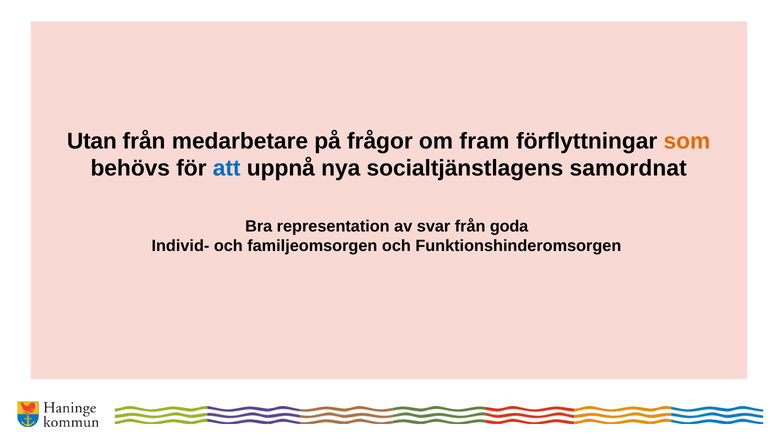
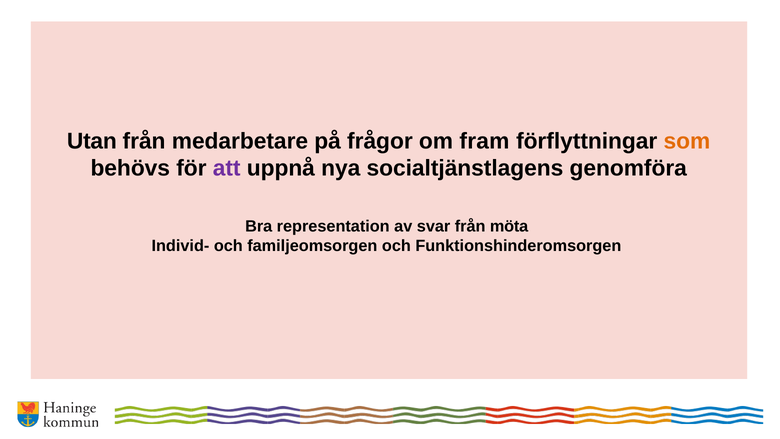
att colour: blue -> purple (227, 168)
samordnat: samordnat -> genomföra (628, 168)
goda: goda -> möta (509, 226)
